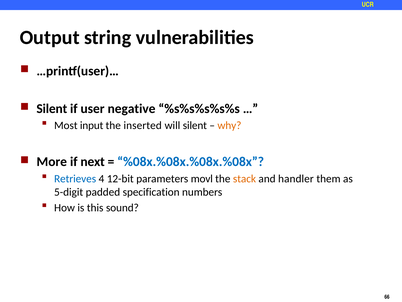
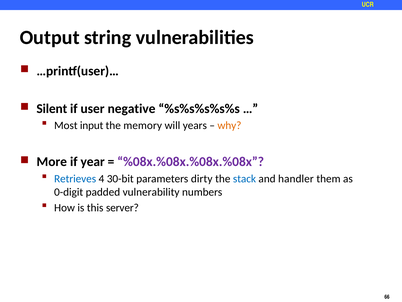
inserted: inserted -> memory (143, 125)
will silent: silent -> years (195, 125)
next: next -> year (93, 162)
%08x.%08x.%08x.%08x colour: blue -> purple (191, 162)
12-bit: 12-bit -> 30-bit (120, 178)
movl: movl -> dirty (202, 178)
stack colour: orange -> blue (245, 178)
5-digit: 5-digit -> 0-digit (69, 192)
specification: specification -> vulnerability (151, 192)
sound: sound -> server (122, 207)
